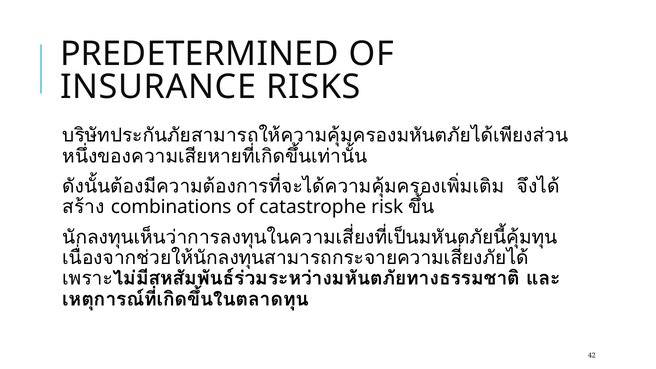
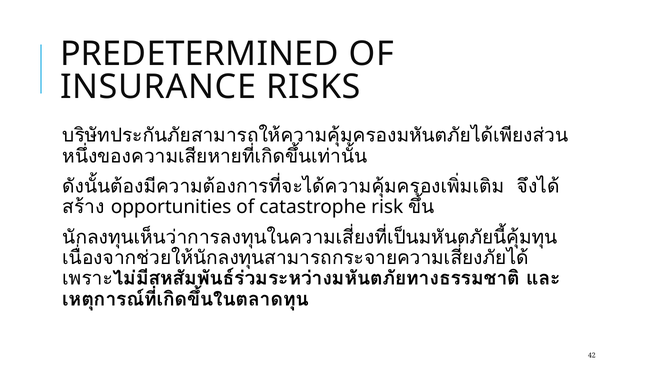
combinations: combinations -> opportunities (171, 207)
